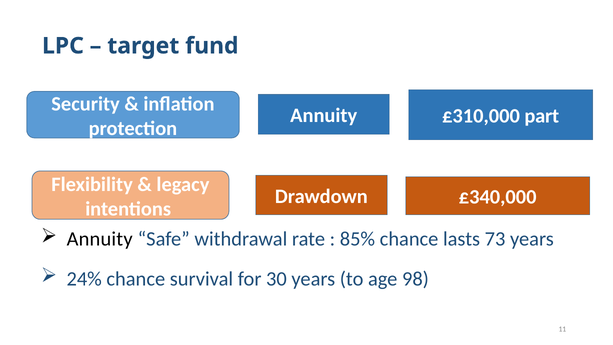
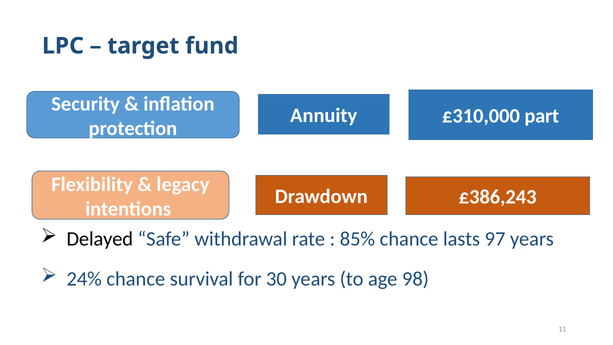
£340,000: £340,000 -> £386,243 (498, 197)
Annuity: Annuity -> Delayed (100, 239)
73: 73 -> 97 (495, 239)
